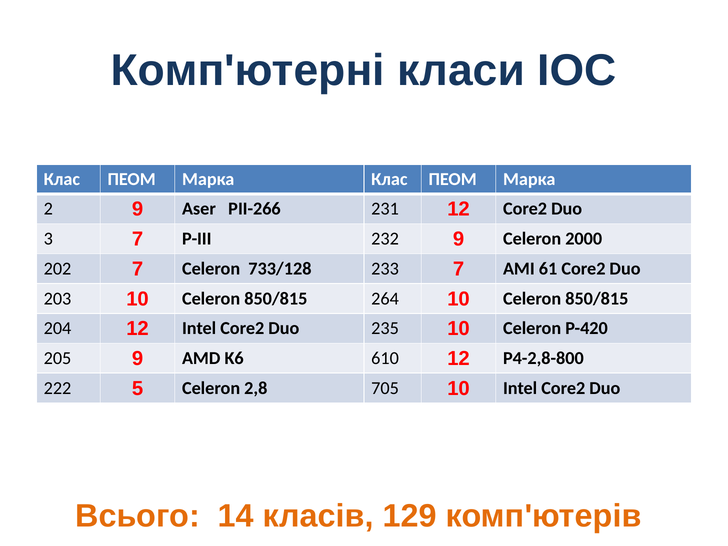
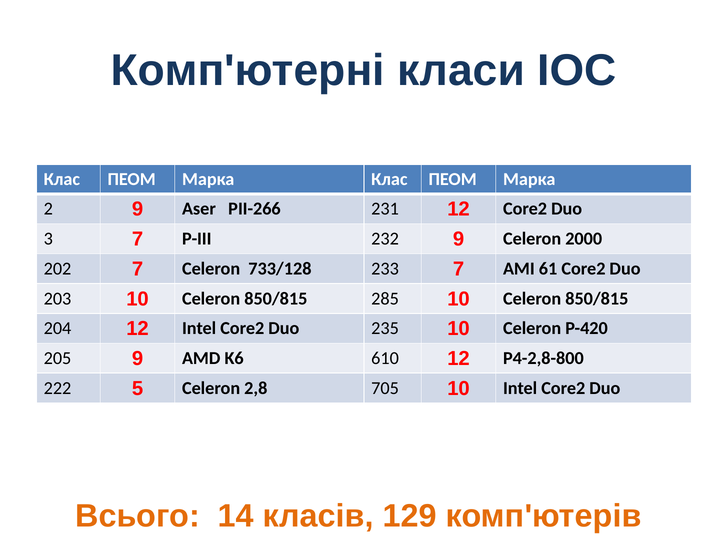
264: 264 -> 285 (385, 299)
